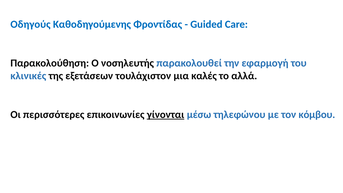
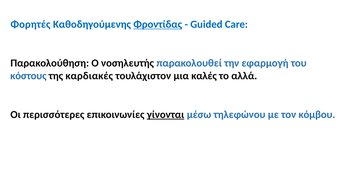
Οδηγούς: Οδηγούς -> Φορητές (30, 24)
Φροντίδας underline: none -> present (158, 24)
κλινικές: κλινικές -> κόστους (28, 76)
εξετάσεων: εξετάσεων -> καρδιακές (89, 76)
